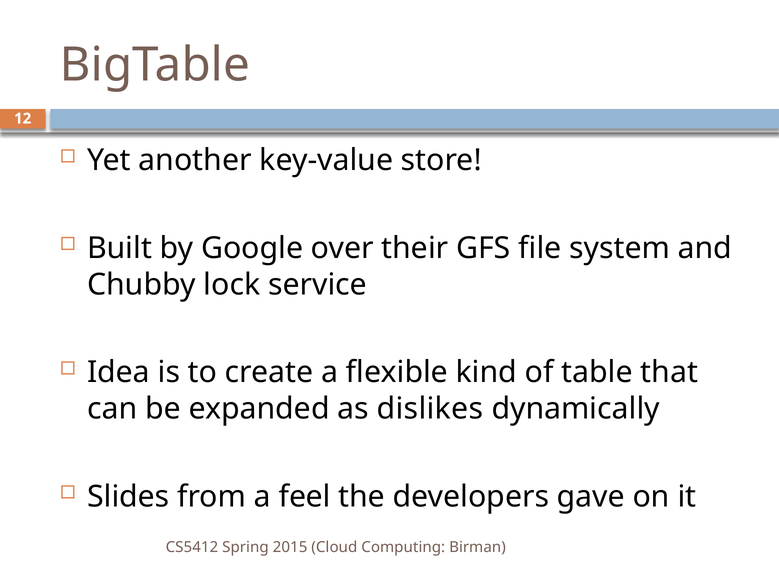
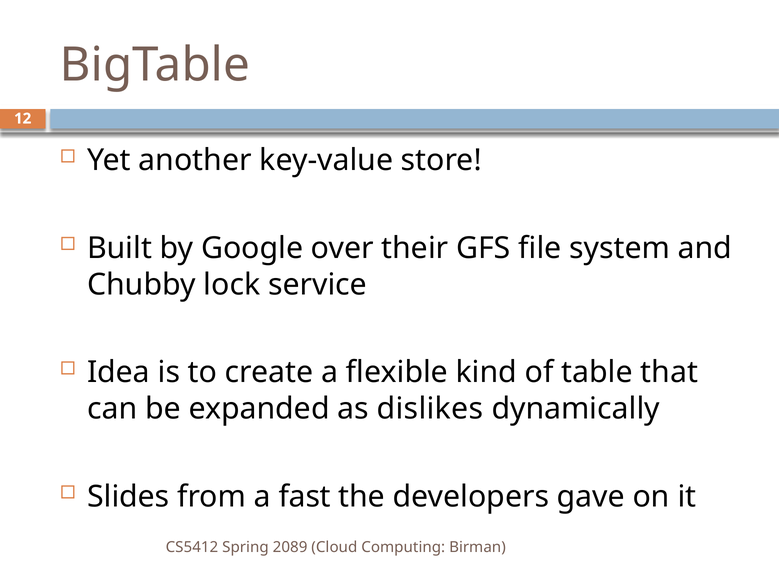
feel: feel -> fast (305, 497)
2015: 2015 -> 2089 (290, 548)
